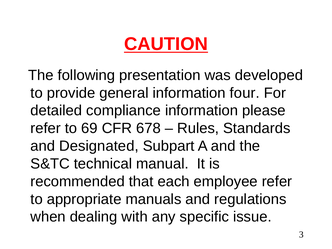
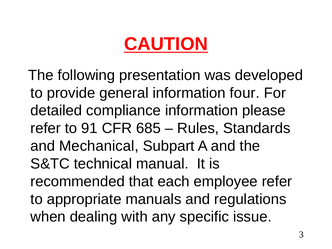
69: 69 -> 91 (89, 128)
678: 678 -> 685 (149, 128)
Designated: Designated -> Mechanical (99, 146)
